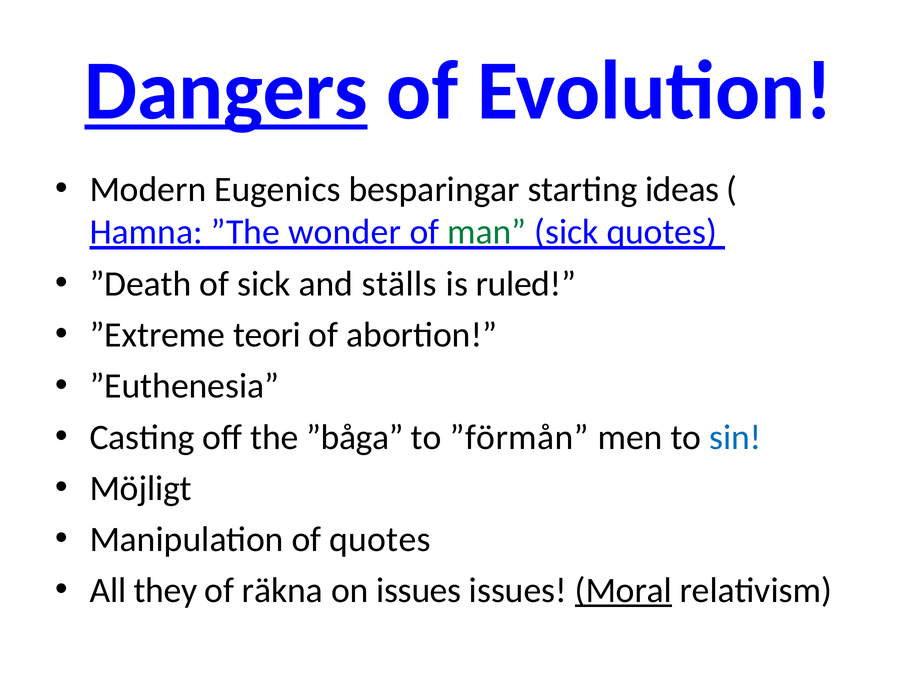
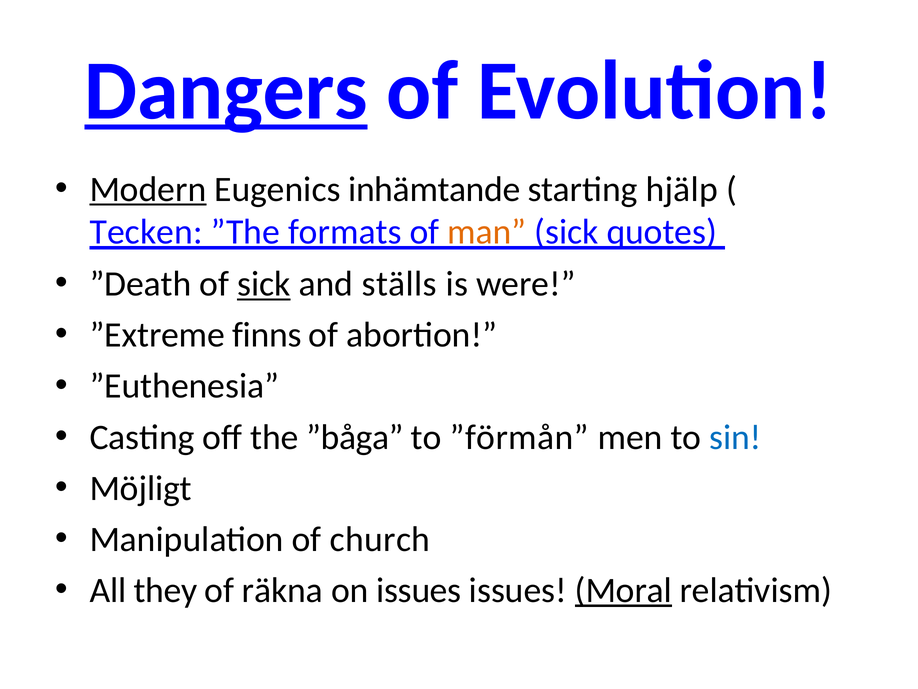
Modern underline: none -> present (148, 189)
besparingar: besparingar -> inhämtande (434, 189)
ideas: ideas -> hjälp (682, 189)
Hamna: Hamna -> Tecken (146, 232)
wonder: wonder -> formats (345, 232)
man colour: green -> orange (487, 232)
sick underline: none -> present (264, 284)
ruled: ruled -> were (526, 284)
teori: teori -> finns (267, 335)
of quotes: quotes -> church (380, 539)
